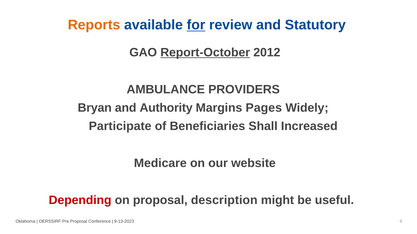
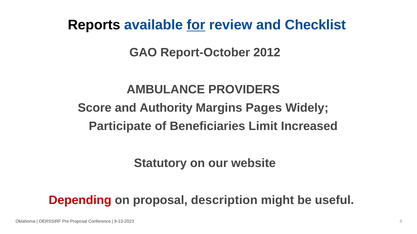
Reports colour: orange -> black (94, 25)
Statutory: Statutory -> Checklist (315, 25)
Report-October underline: present -> none (205, 53)
Bryan: Bryan -> Score (95, 108)
Shall: Shall -> Limit (263, 127)
Medicare: Medicare -> Statutory (160, 164)
